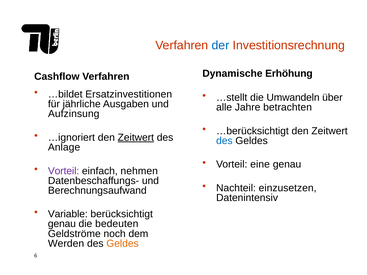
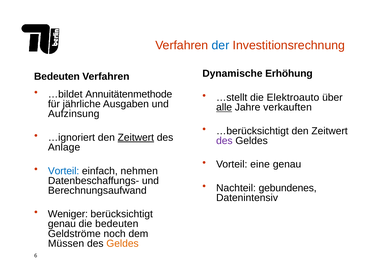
Cashflow: Cashflow -> Bedeuten (57, 77)
Ersatzinvestitionen: Ersatzinvestitionen -> Annuitätenmethode (129, 94)
Umwandeln: Umwandeln -> Elektroauto (293, 98)
alle underline: none -> present (224, 107)
betrachten: betrachten -> verkauften (288, 107)
des colour: blue -> purple (224, 141)
Vorteil colour: purple -> blue (64, 171)
einzusetzen: einzusetzen -> gebundenes (288, 188)
Variable: Variable -> Weniger (68, 214)
Werden: Werden -> Müssen (66, 244)
